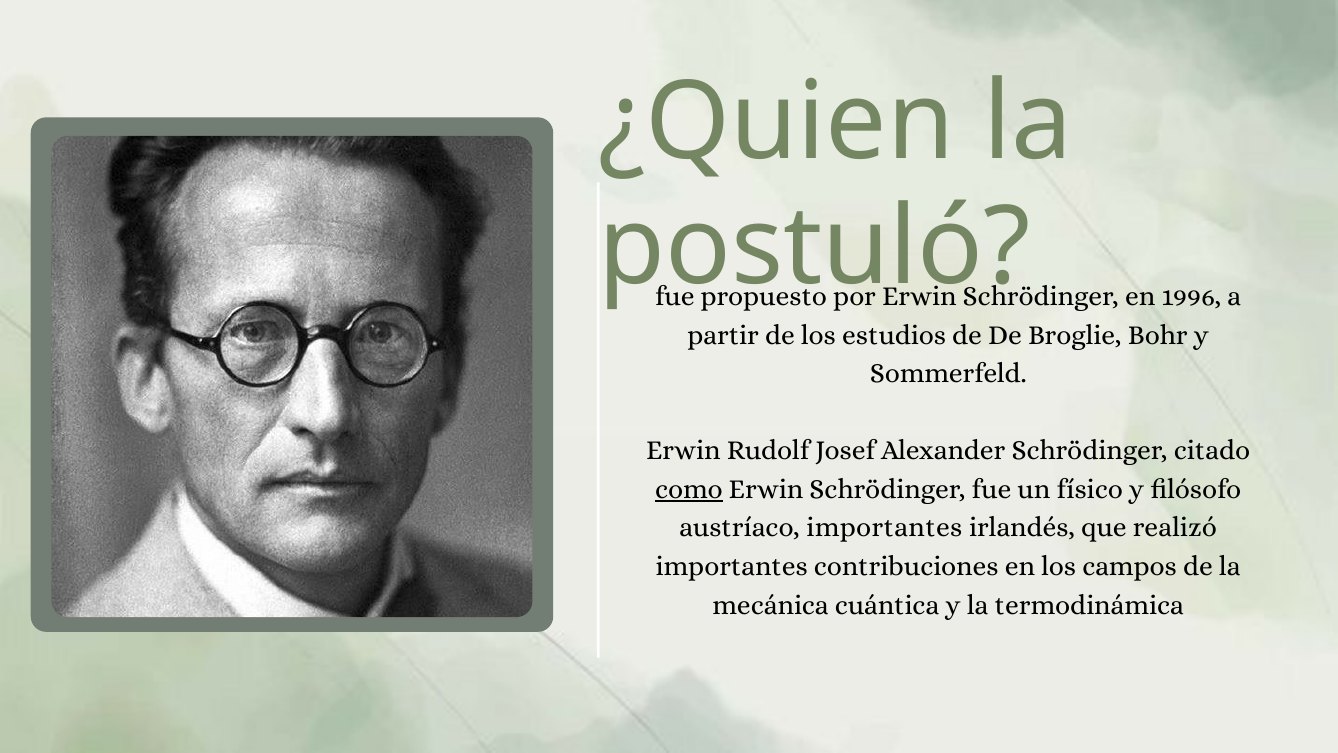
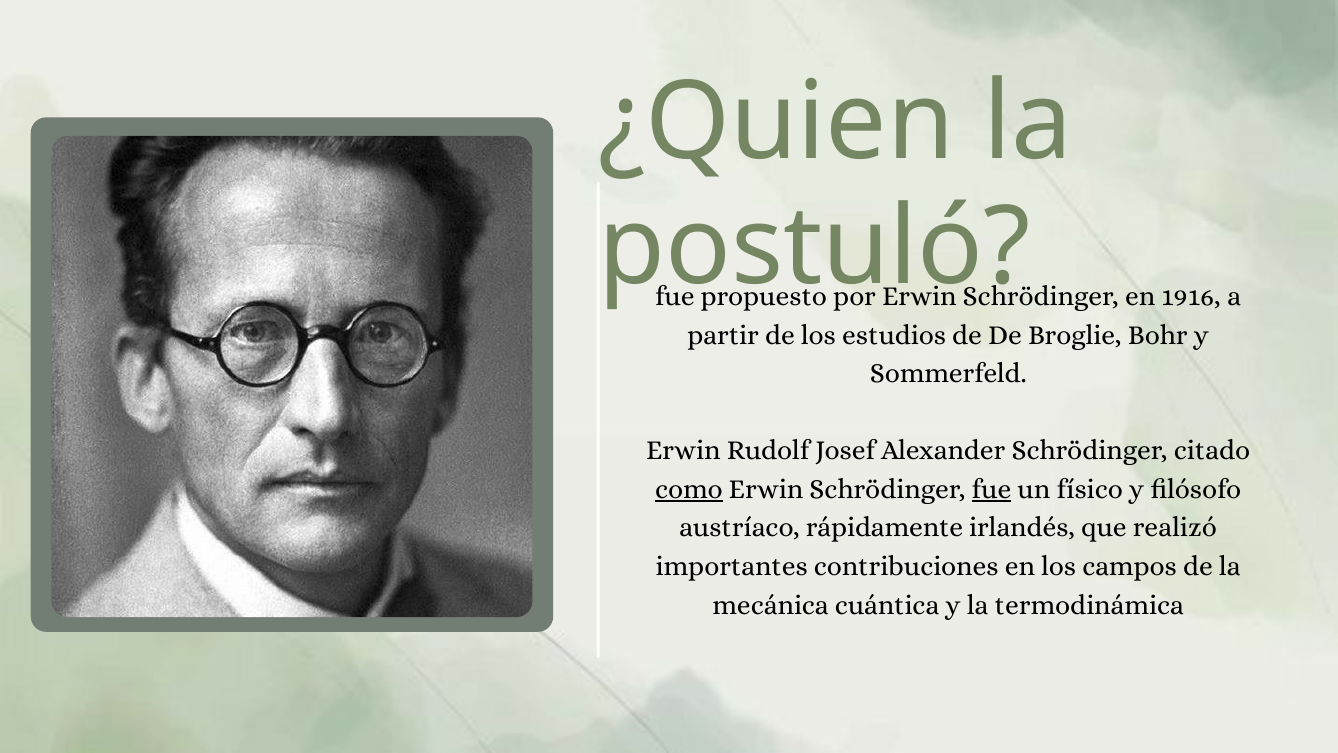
1996: 1996 -> 1916 (1191, 296)
fue underline: none -> present (992, 489)
austríaco importantes: importantes -> rápidamente (885, 528)
